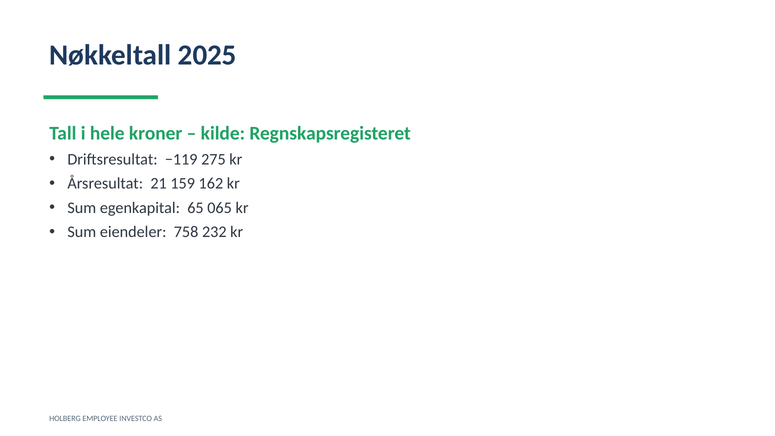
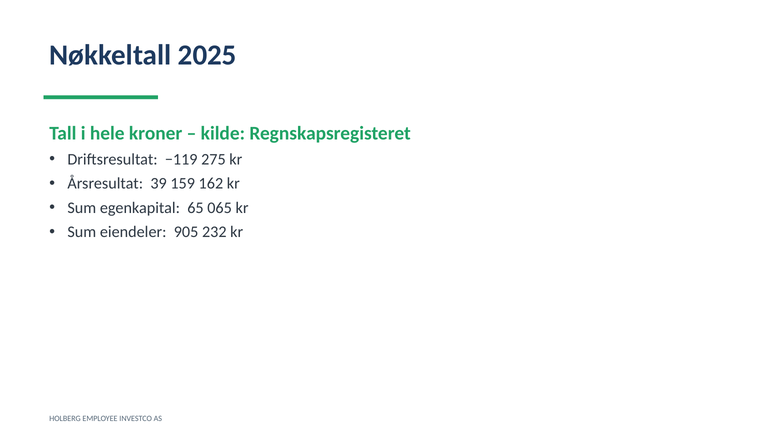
21: 21 -> 39 (159, 184)
758: 758 -> 905 (186, 232)
